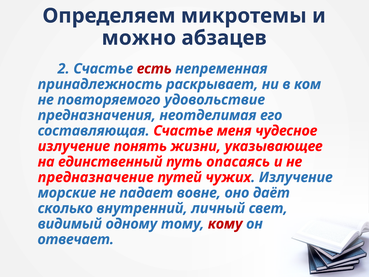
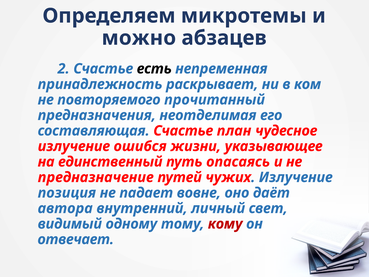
есть colour: red -> black (154, 69)
удовольствие: удовольствие -> прочитанный (215, 100)
меня: меня -> план (234, 131)
понять: понять -> ошибся (140, 146)
морские: морские -> позиция (67, 193)
сколько: сколько -> автора (65, 208)
